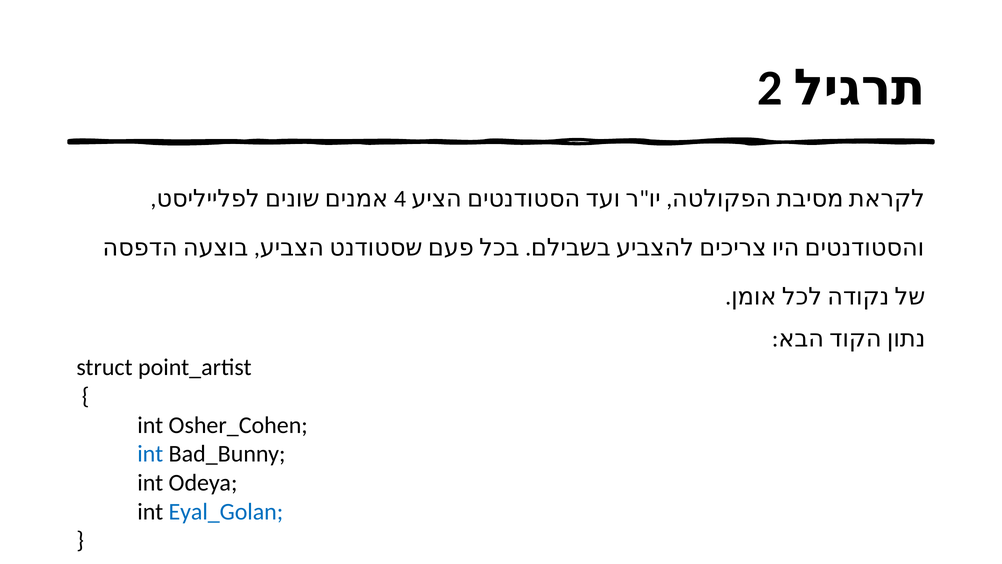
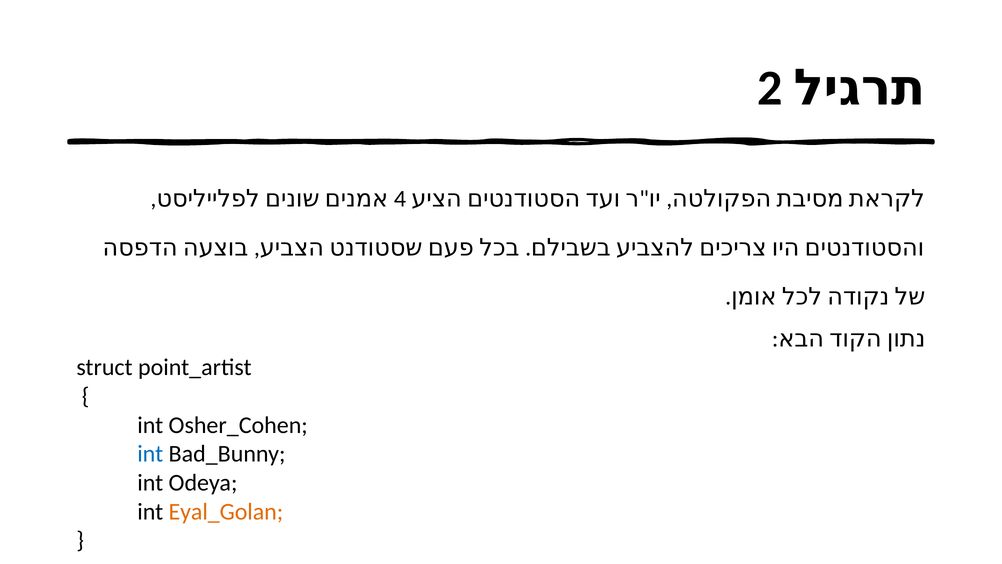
Eyal_Golan colour: blue -> orange (226, 511)
